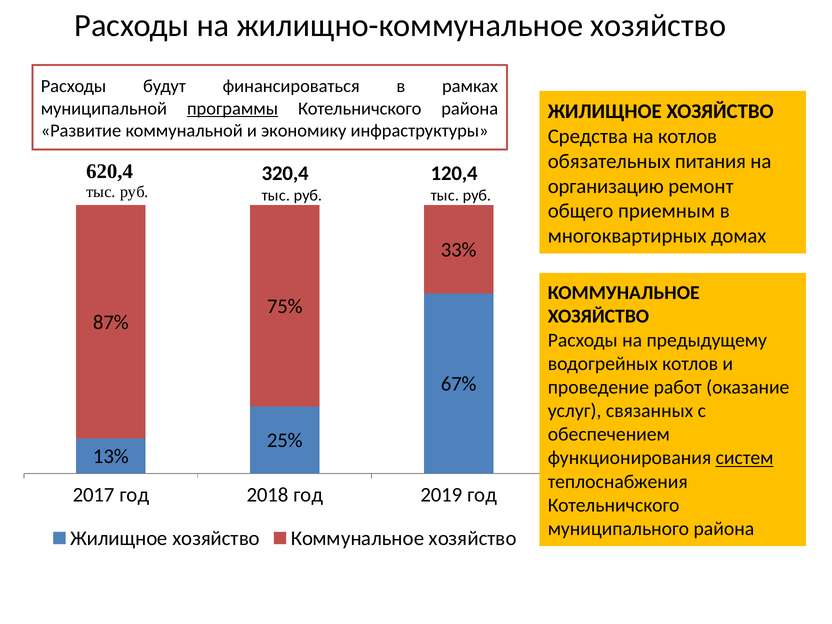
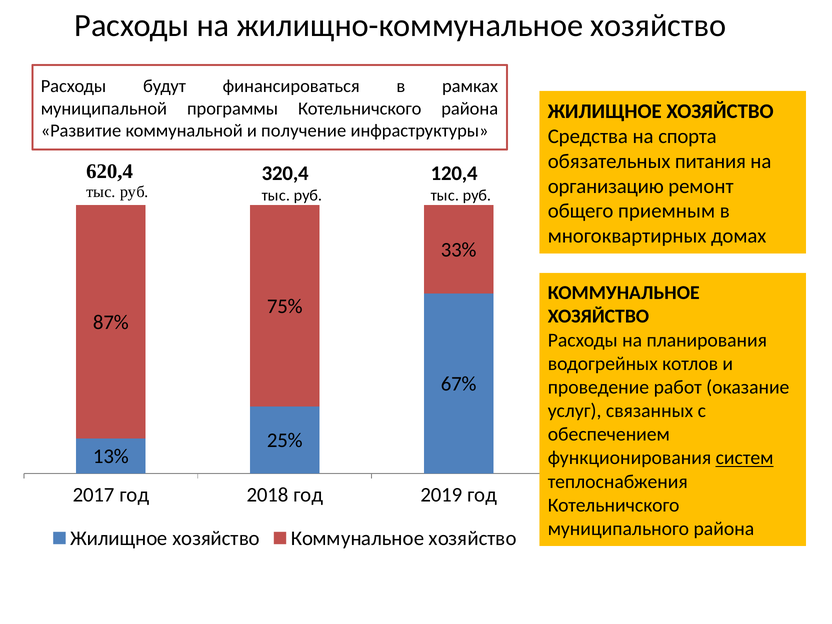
программы underline: present -> none (233, 108)
экономику: экономику -> получение (304, 131)
на котлов: котлов -> спорта (687, 136)
предыдущему: предыдущему -> планирования (707, 340)
